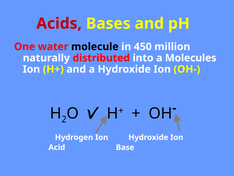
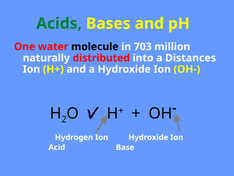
Acids colour: red -> green (59, 24)
450: 450 -> 703 (143, 47)
Molecules: Molecules -> Distances (191, 58)
